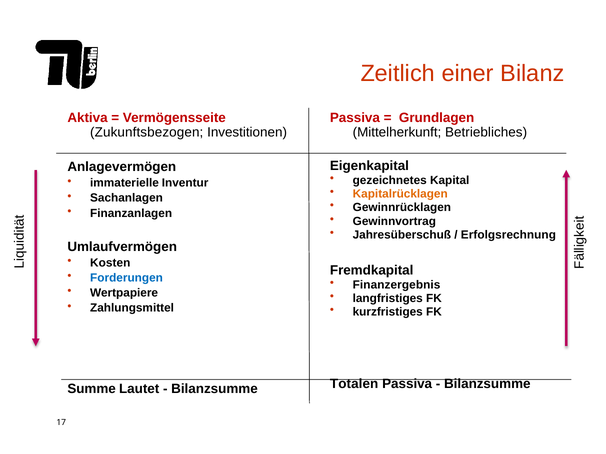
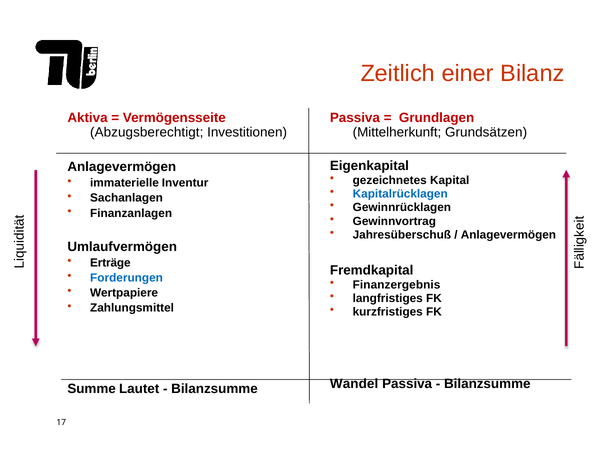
Zukunftsbezogen: Zukunftsbezogen -> Abzugsberechtigt (147, 133)
Betriebliches: Betriebliches -> Grundsätzen (486, 133)
Kapitalrücklagen colour: orange -> blue (400, 194)
Erfolgsrechnung: Erfolgsrechnung -> Anlagevermögen (508, 235)
Kosten: Kosten -> Erträge (110, 263)
Totalen: Totalen -> Wandel (354, 384)
